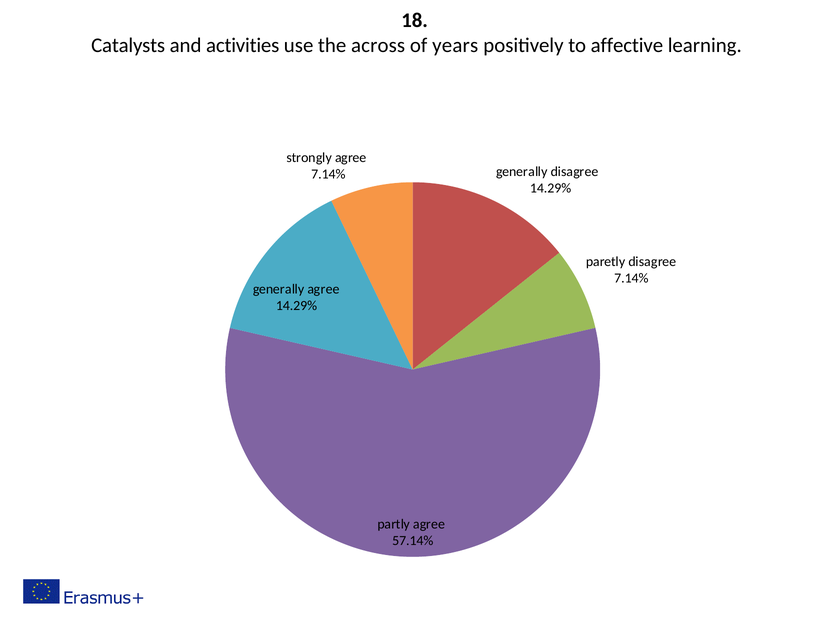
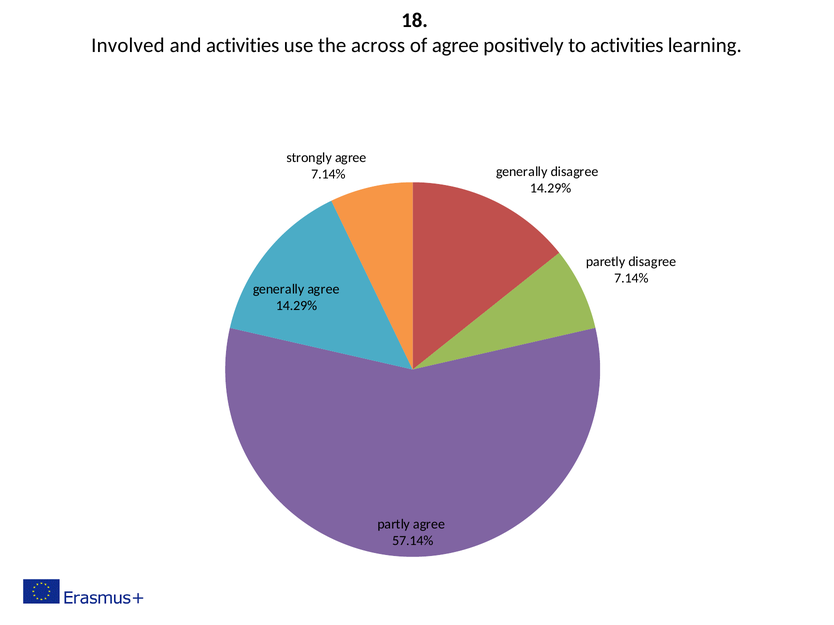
Catalysts: Catalysts -> Involved (128, 46)
of years: years -> agree (455, 46)
to affective: affective -> activities (627, 46)
